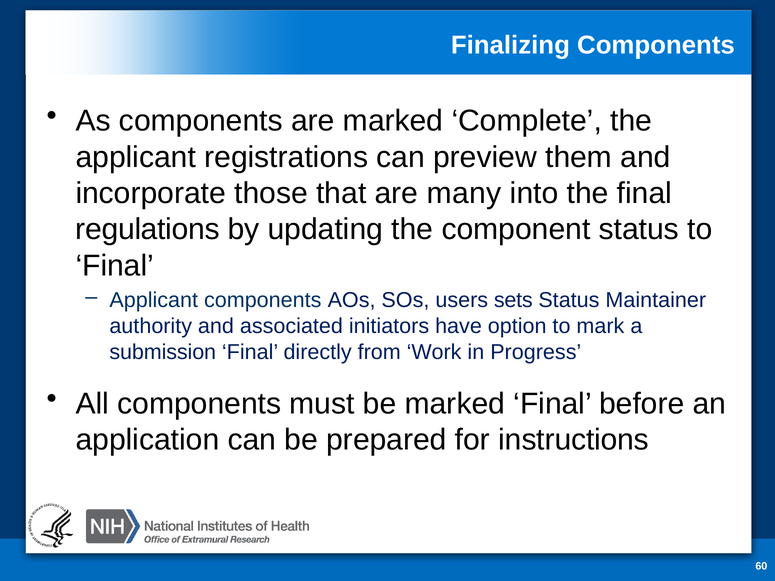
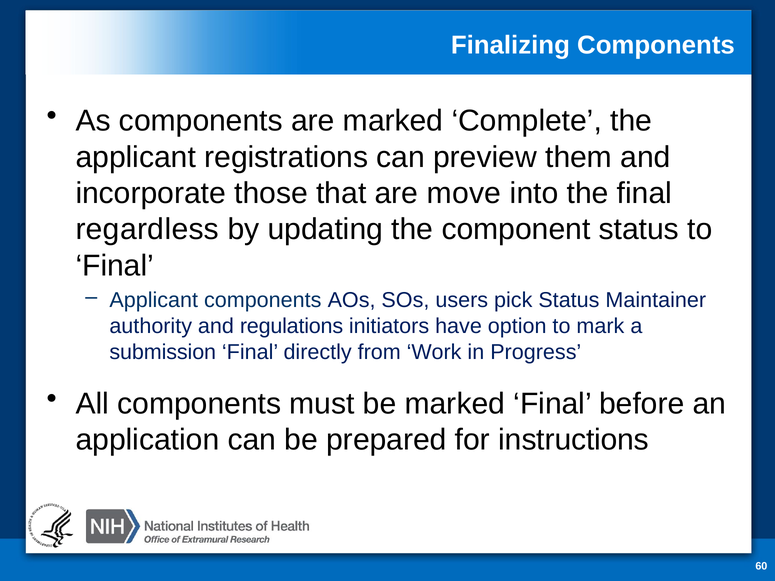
many: many -> move (464, 193)
regulations: regulations -> regardless (147, 230)
sets: sets -> pick (513, 300)
associated: associated -> regulations (292, 326)
